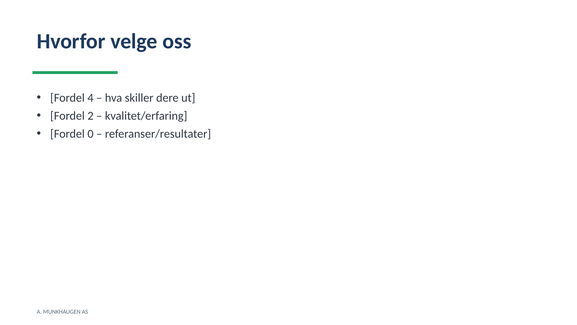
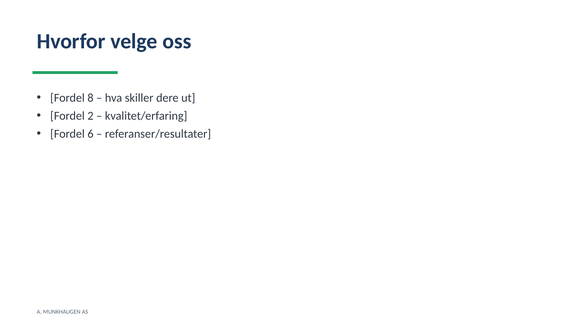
4: 4 -> 8 (90, 98)
0: 0 -> 6 (90, 134)
